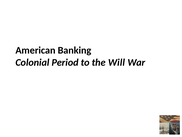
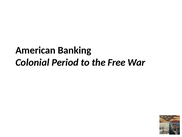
Will: Will -> Free (117, 62)
